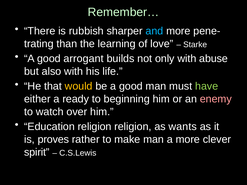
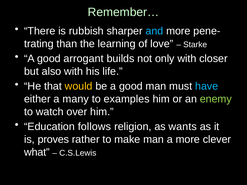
abuse: abuse -> closer (213, 59)
have colour: light green -> light blue (207, 86)
ready: ready -> many (76, 99)
beginning: beginning -> examples (127, 99)
enemy colour: pink -> light green (216, 99)
Education religion: religion -> follows (94, 127)
spirit: spirit -> what (37, 152)
